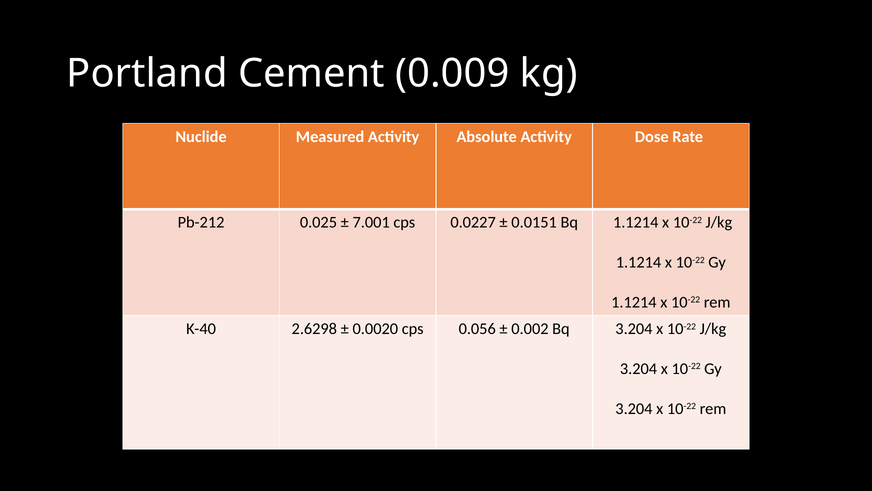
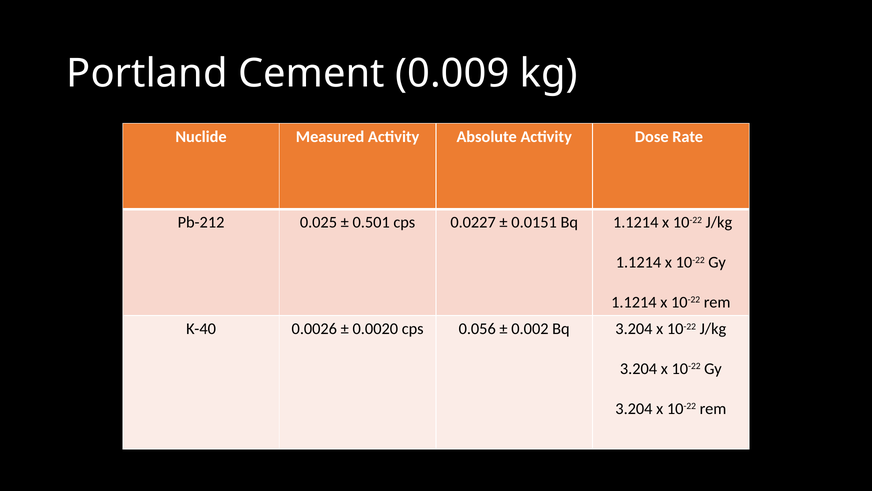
7.001: 7.001 -> 0.501 (371, 222)
2.6298: 2.6298 -> 0.0026 (314, 329)
